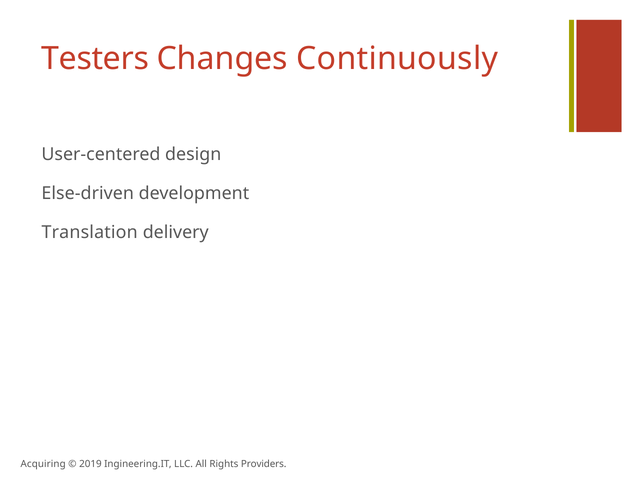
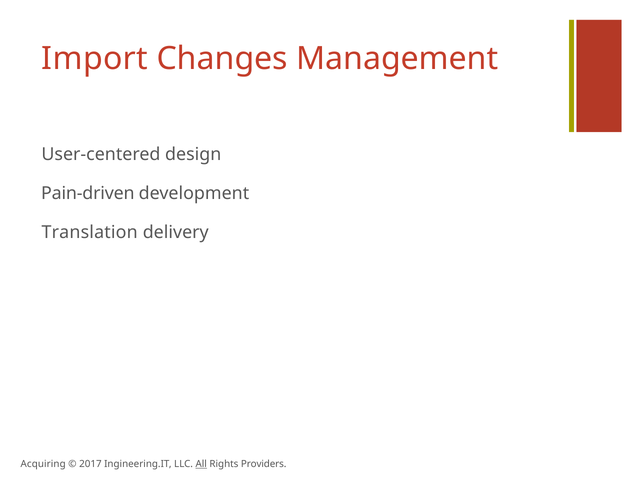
Testers: Testers -> Import (95, 59)
Continuously: Continuously -> Management (397, 59)
Else-driven: Else-driven -> Pain-driven (88, 194)
2019: 2019 -> 2017 (90, 464)
All underline: none -> present (201, 464)
